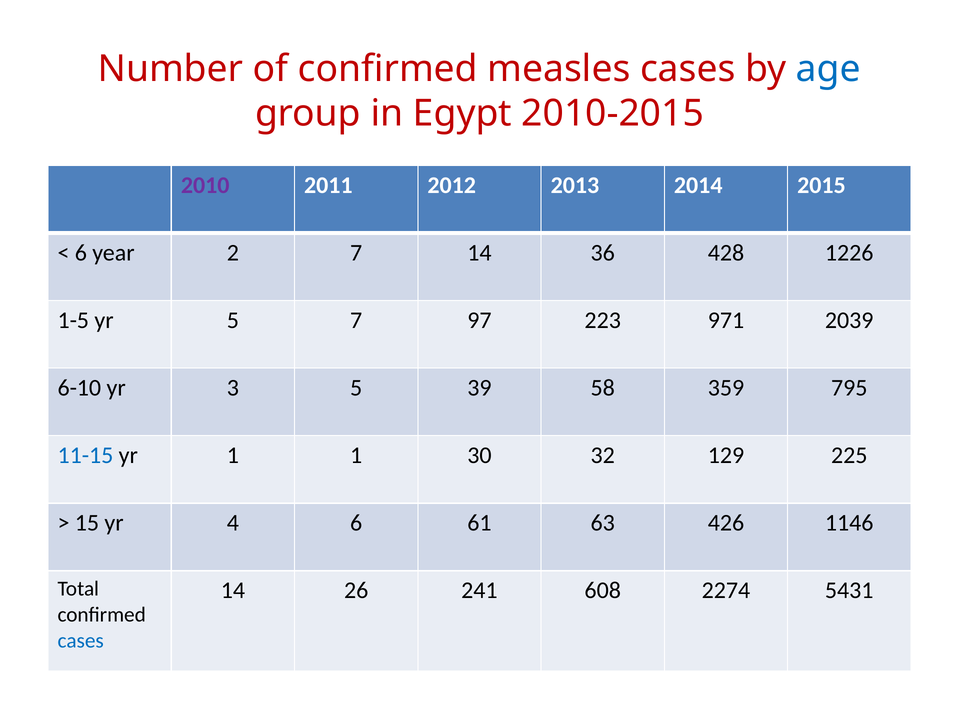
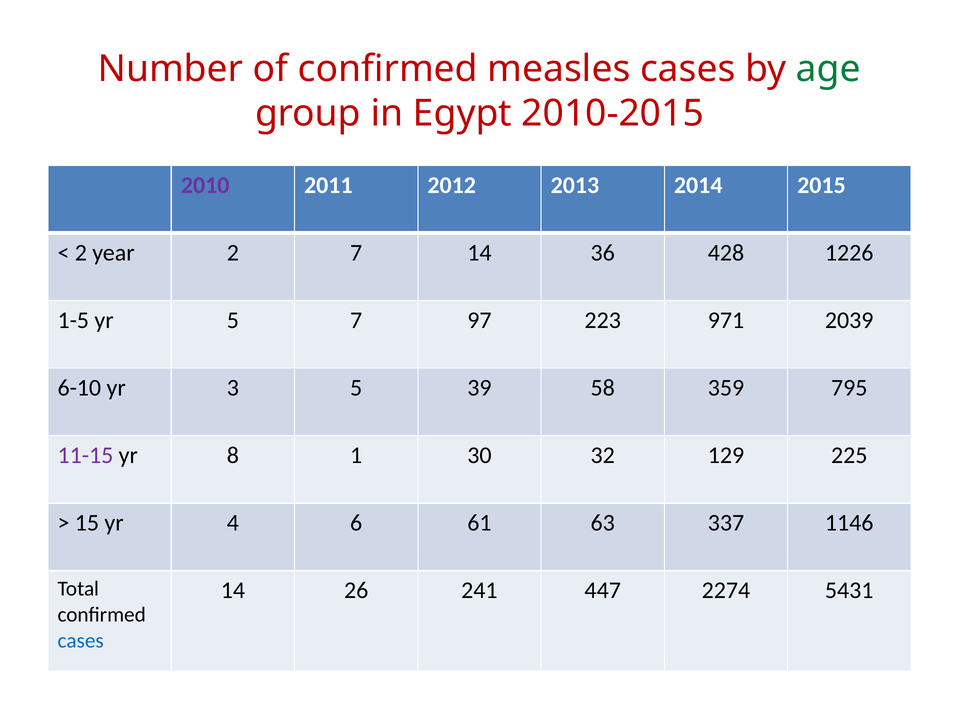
age colour: blue -> green (828, 69)
6: 6 -> 2 (81, 253)
11-15 colour: blue -> purple (85, 456)
yr 1: 1 -> 8 (233, 456)
426: 426 -> 337 (726, 523)
608: 608 -> 447 (603, 591)
